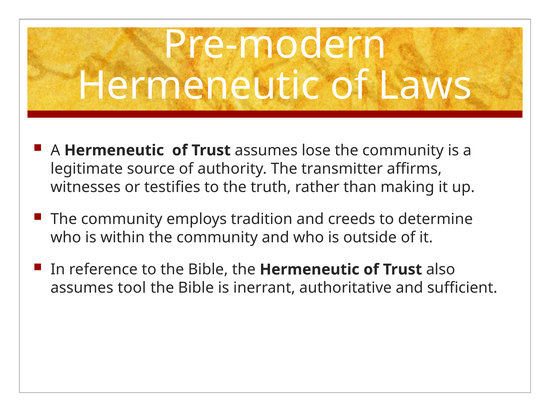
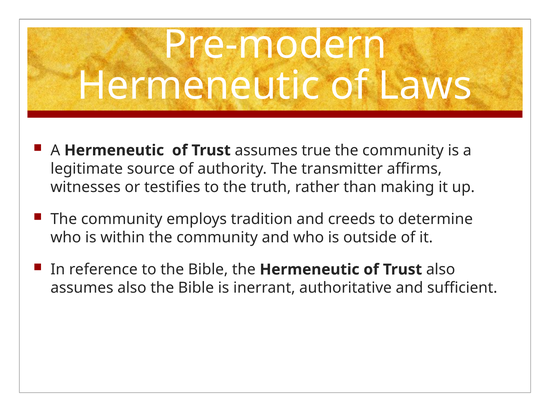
lose: lose -> true (316, 151)
assumes tool: tool -> also (132, 288)
